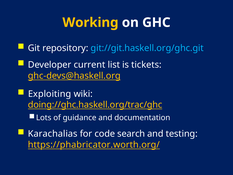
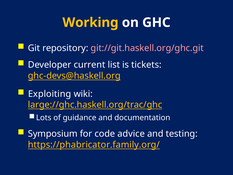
git://git.haskell.org/ghc.git colour: light blue -> pink (147, 48)
doing://ghc.haskell.org/trac/ghc: doing://ghc.haskell.org/trac/ghc -> large://ghc.haskell.org/trac/ghc (95, 105)
Karachalias: Karachalias -> Symposium (53, 134)
search: search -> advice (131, 134)
https://phabricator.worth.org/: https://phabricator.worth.org/ -> https://phabricator.family.org/ (94, 144)
